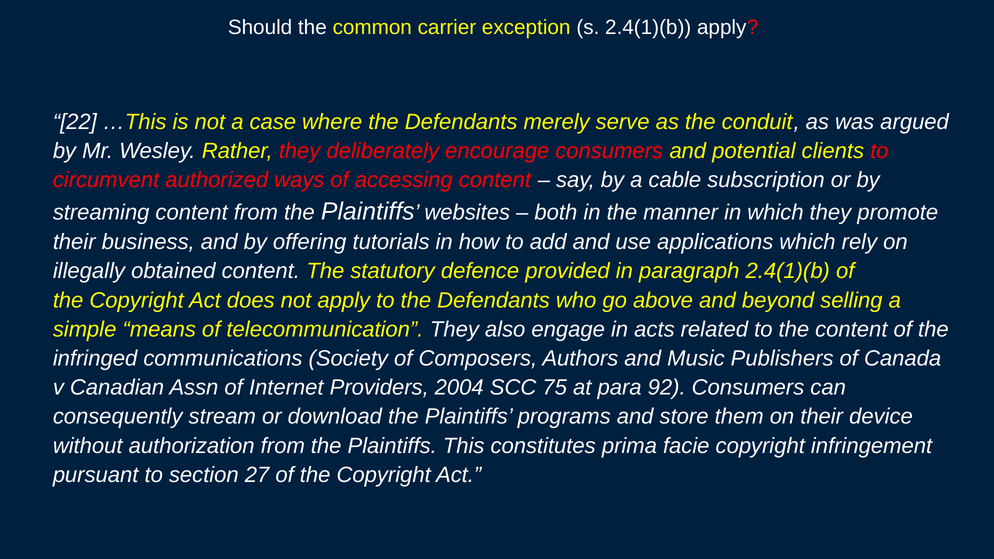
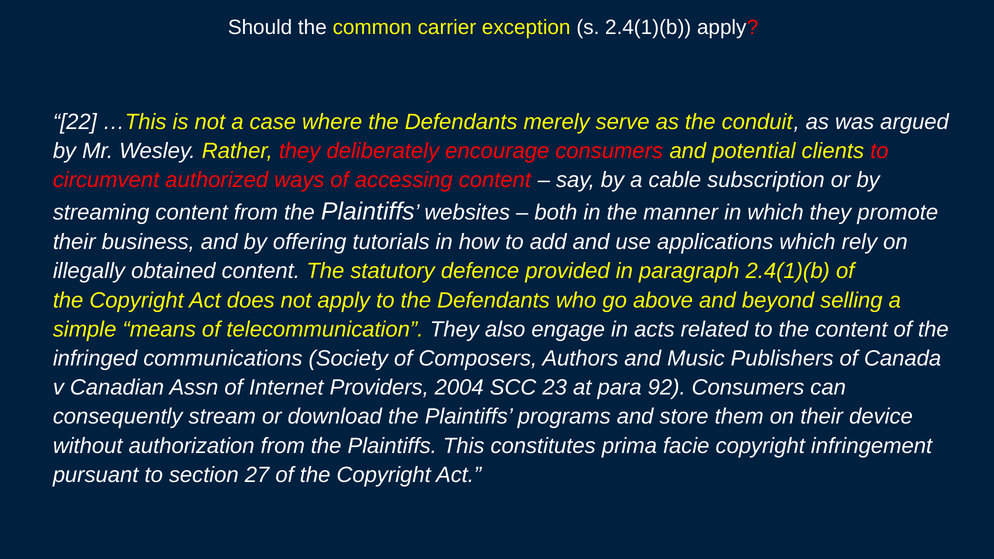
75: 75 -> 23 (555, 388)
